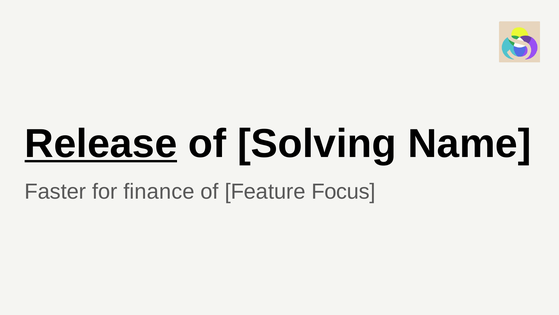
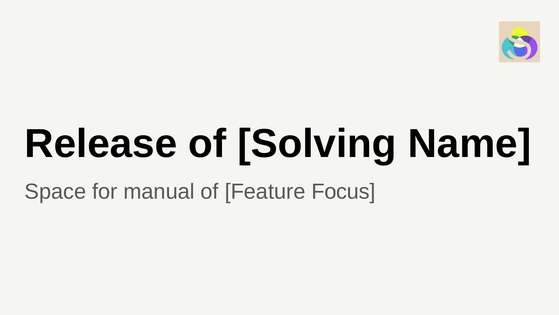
Release underline: present -> none (101, 143)
Faster: Faster -> Space (55, 191)
finance: finance -> manual (159, 191)
